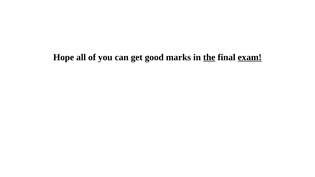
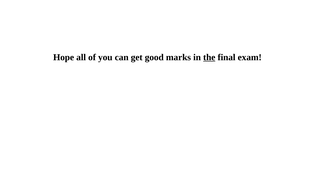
exam underline: present -> none (250, 57)
